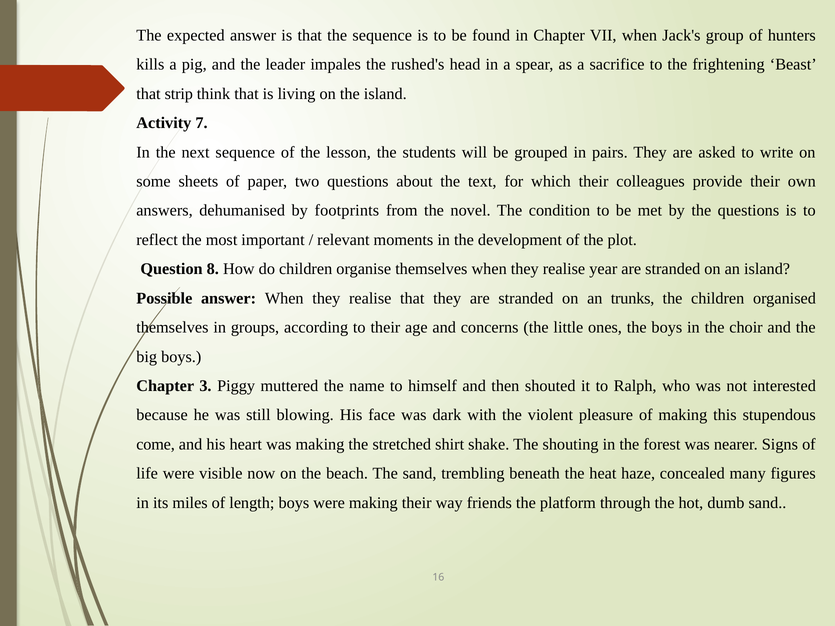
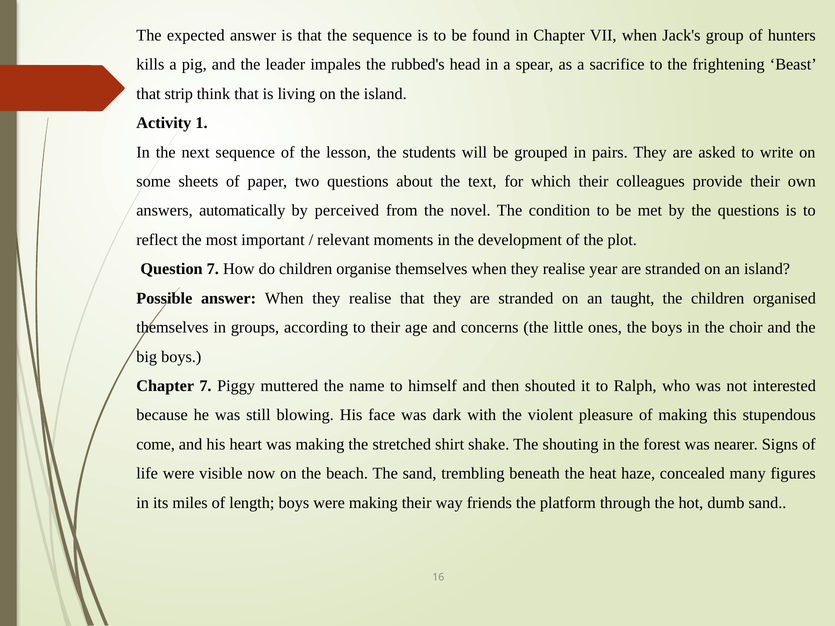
rushed's: rushed's -> rubbed's (418, 65)
7: 7 -> 1 (202, 123)
dehumanised: dehumanised -> automatically (242, 211)
footprints: footprints -> perceived (347, 211)
Question 8: 8 -> 7 (213, 269)
trunks: trunks -> taught (633, 298)
Chapter 3: 3 -> 7 (205, 386)
